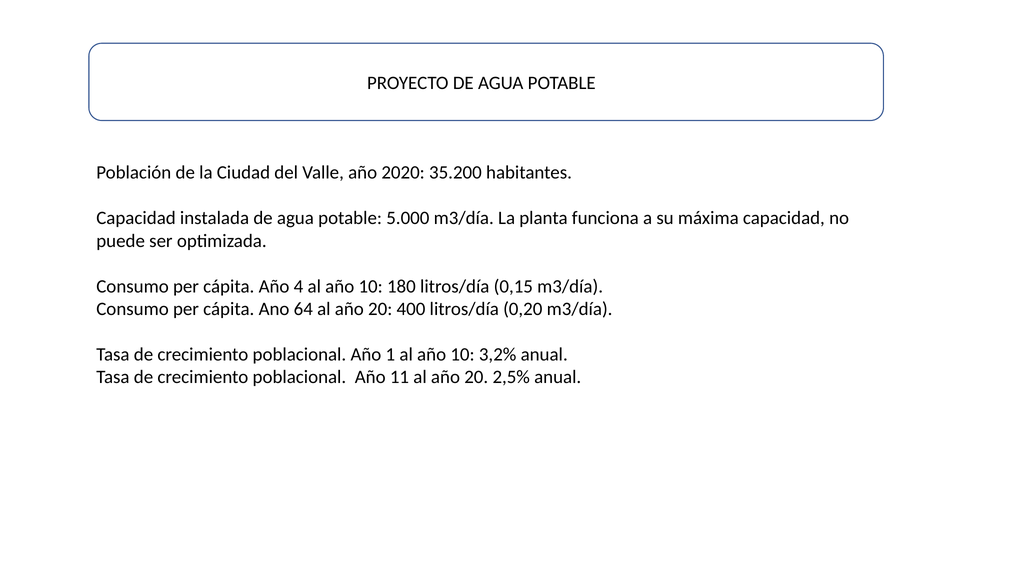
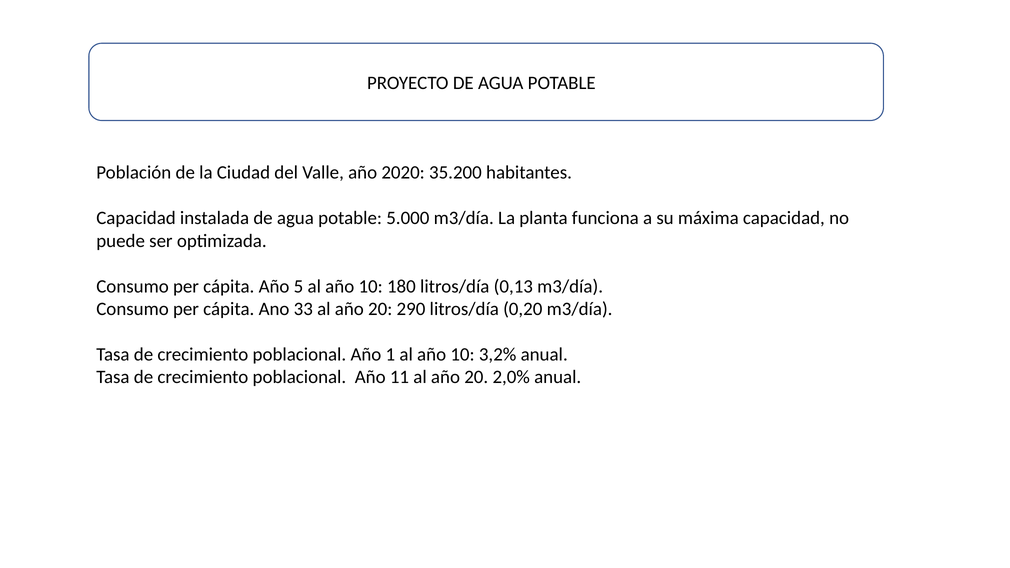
4: 4 -> 5 (299, 286)
0,15: 0,15 -> 0,13 (513, 286)
64: 64 -> 33 (303, 309)
400: 400 -> 290 (411, 309)
2,5%: 2,5% -> 2,0% (511, 377)
